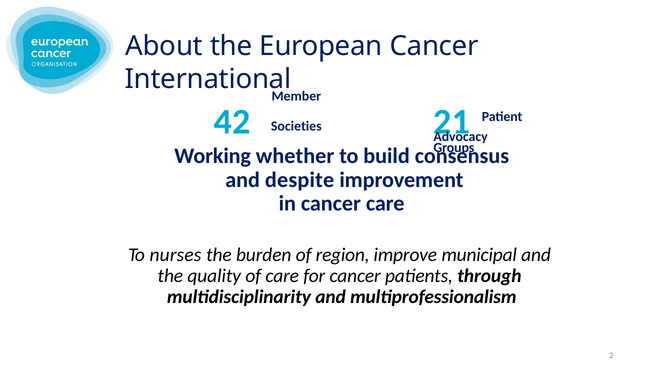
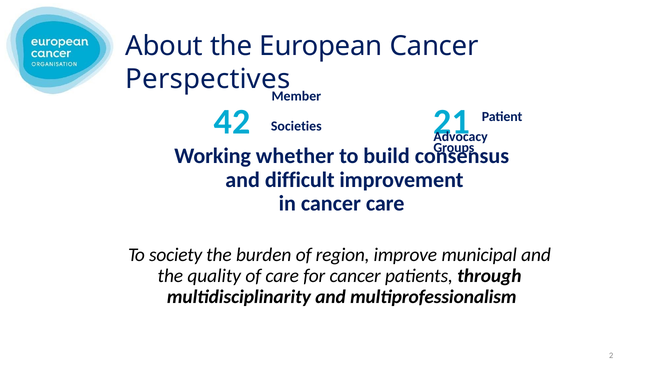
International: International -> Perspectives (208, 79)
despite: despite -> difficult (300, 180)
nurses: nurses -> society (176, 255)
